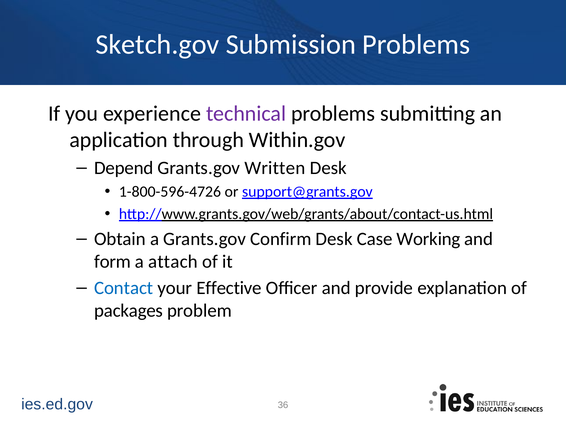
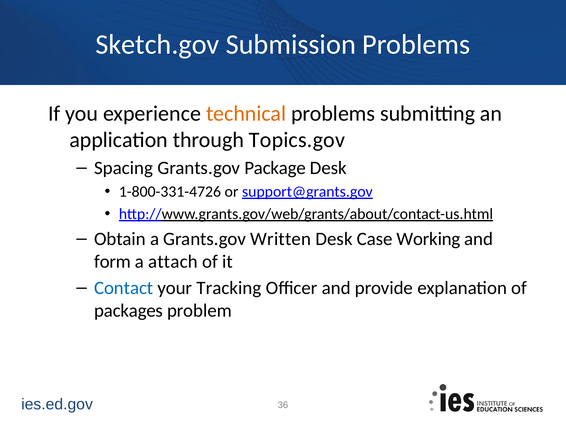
technical colour: purple -> orange (246, 114)
Within.gov: Within.gov -> Topics.gov (297, 140)
Depend: Depend -> Spacing (124, 168)
Written: Written -> Package (275, 168)
1-800-596-4726: 1-800-596-4726 -> 1-800-331-4726 (170, 192)
Confirm: Confirm -> Written (281, 239)
Effective: Effective -> Tracking (229, 288)
